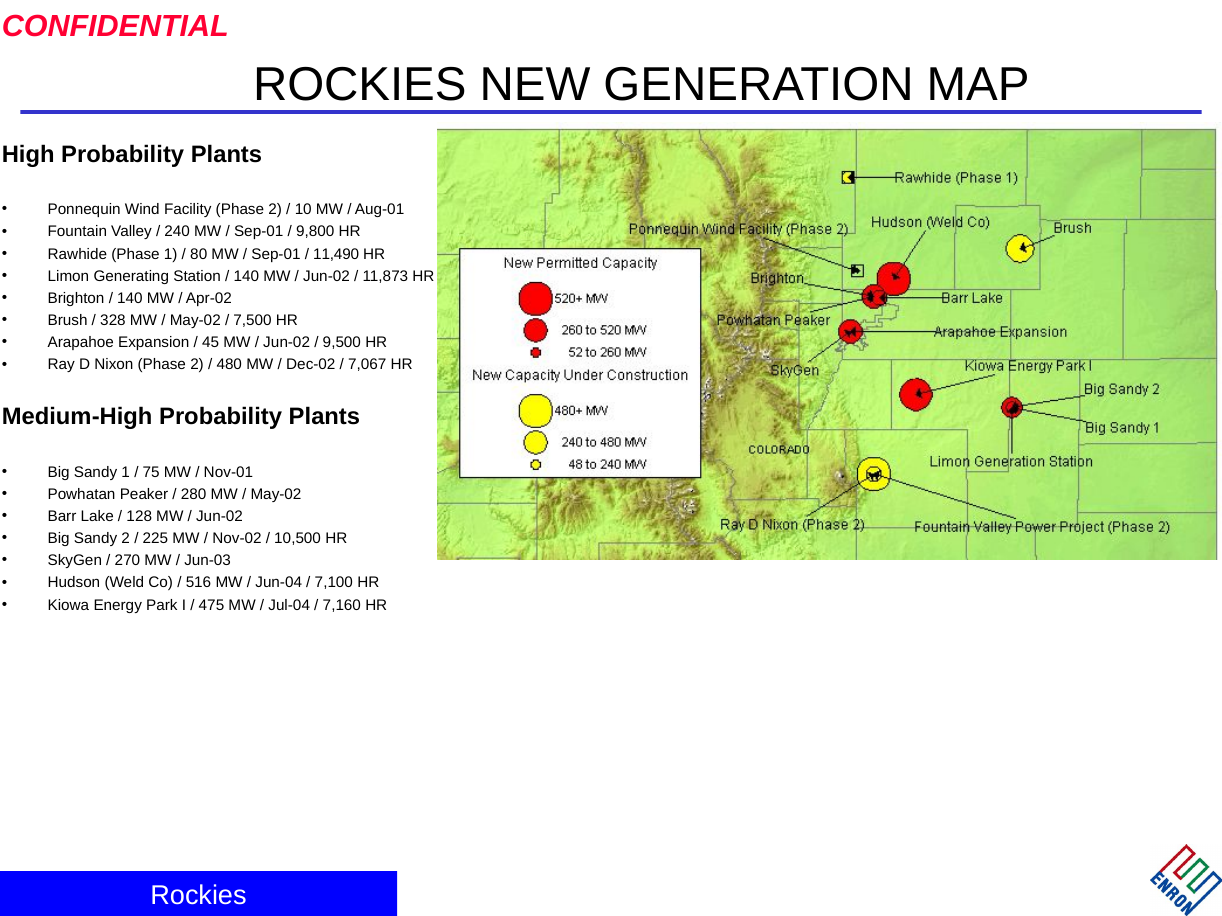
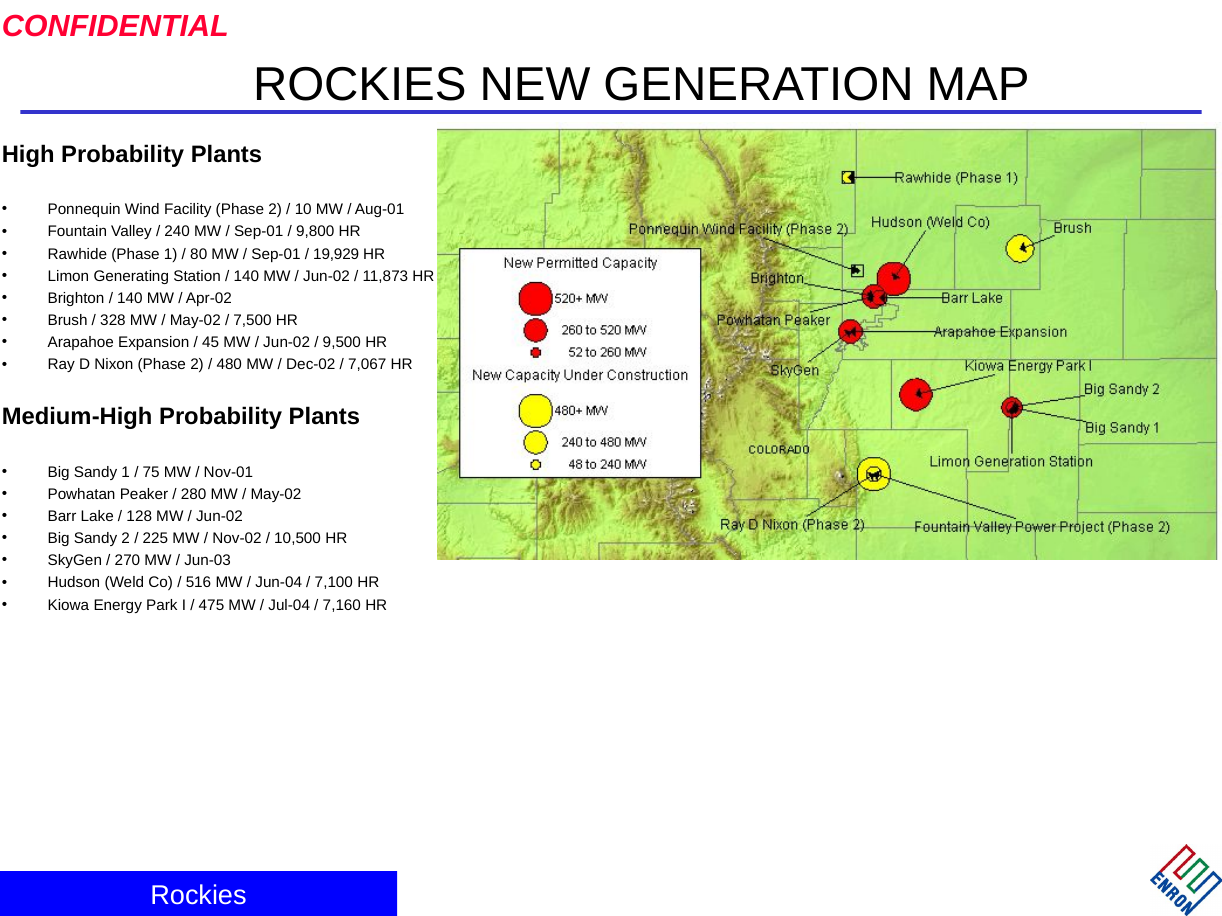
11,490: 11,490 -> 19,929 (336, 254)
